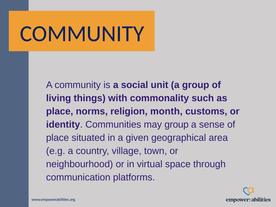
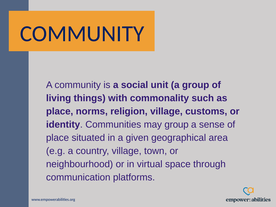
religion month: month -> village (166, 111)
